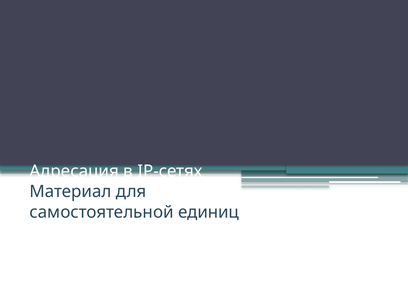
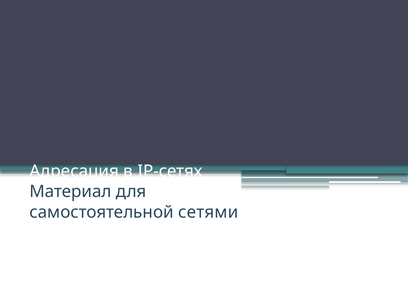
единиц: единиц -> сетями (208, 212)
